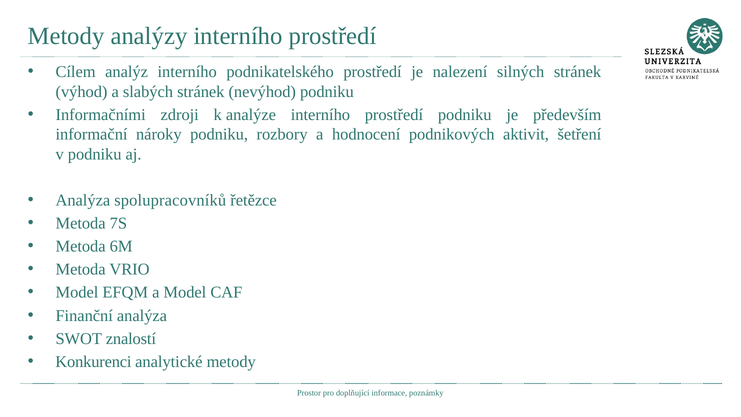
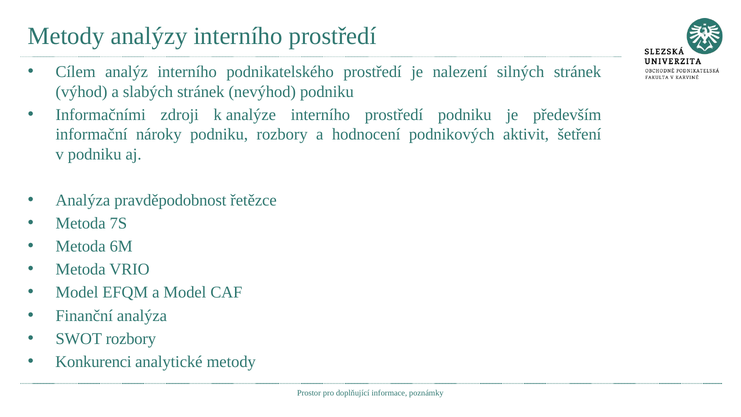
spolupracovníků: spolupracovníků -> pravděpodobnost (170, 200)
SWOT znalostí: znalostí -> rozbory (131, 338)
